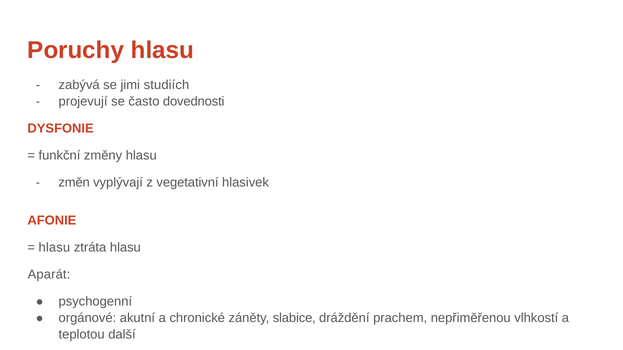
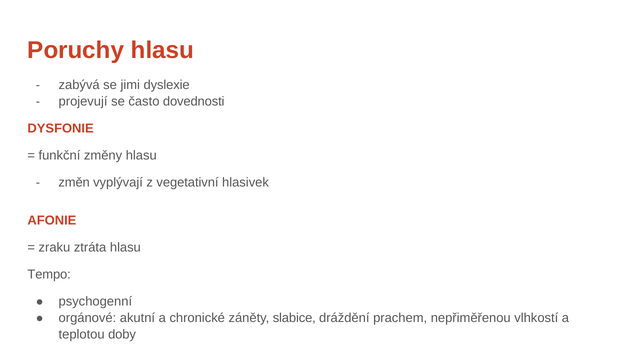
studiích: studiích -> dyslexie (167, 85)
hlasu: hlasu -> zraku (54, 248)
Aparát: Aparát -> Tempo (49, 275)
další: další -> doby (122, 335)
